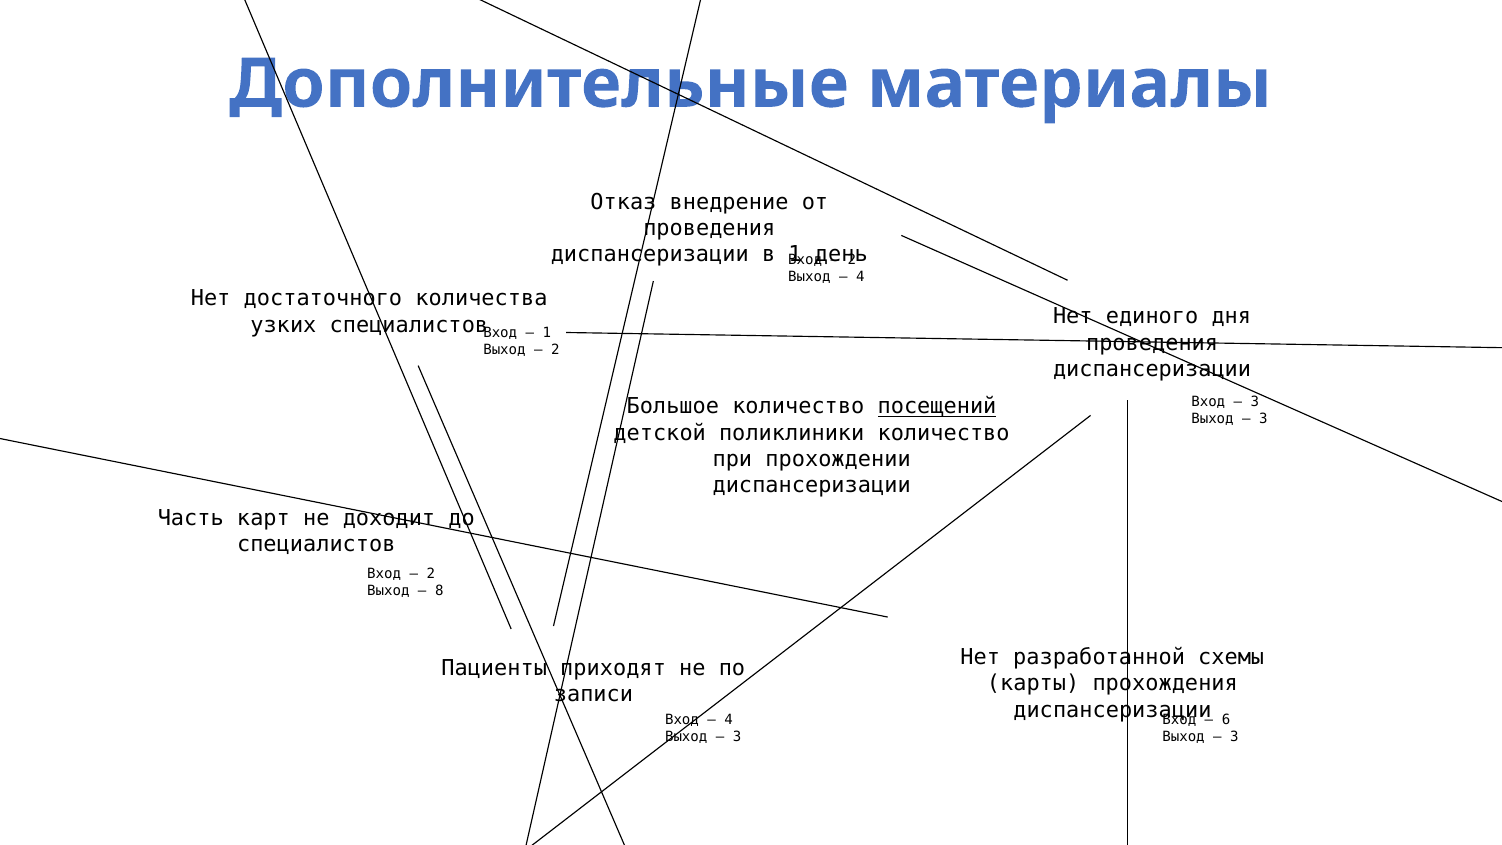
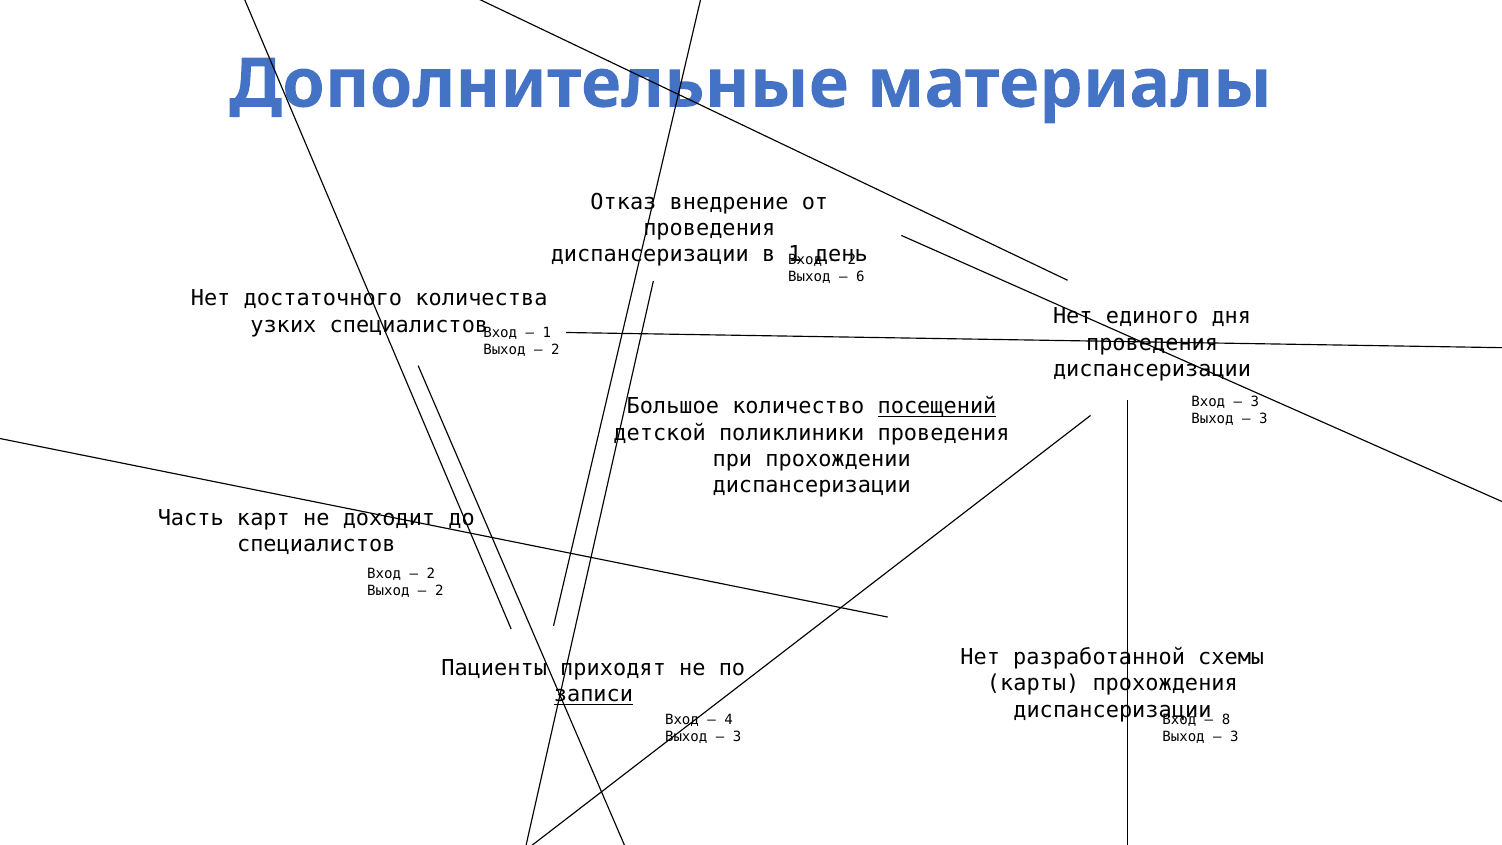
4: 4 -> 6 (860, 276)
поликлиники количество: количество -> проведения (944, 433)
8: 8 -> 2 (439, 590)
записи underline: none -> present (593, 695)
6: 6 -> 8 (1226, 720)
